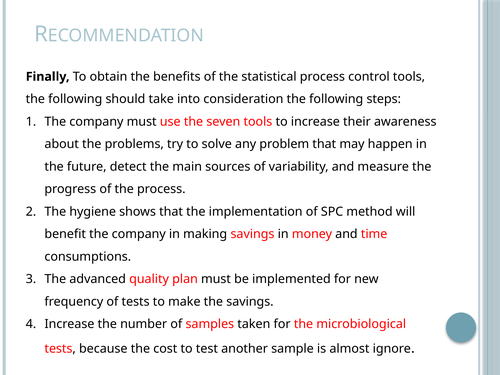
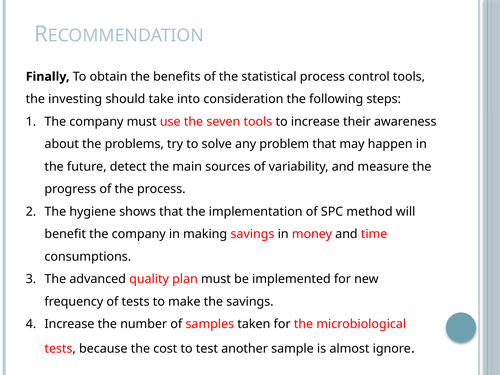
following: following -> investing (75, 99)
